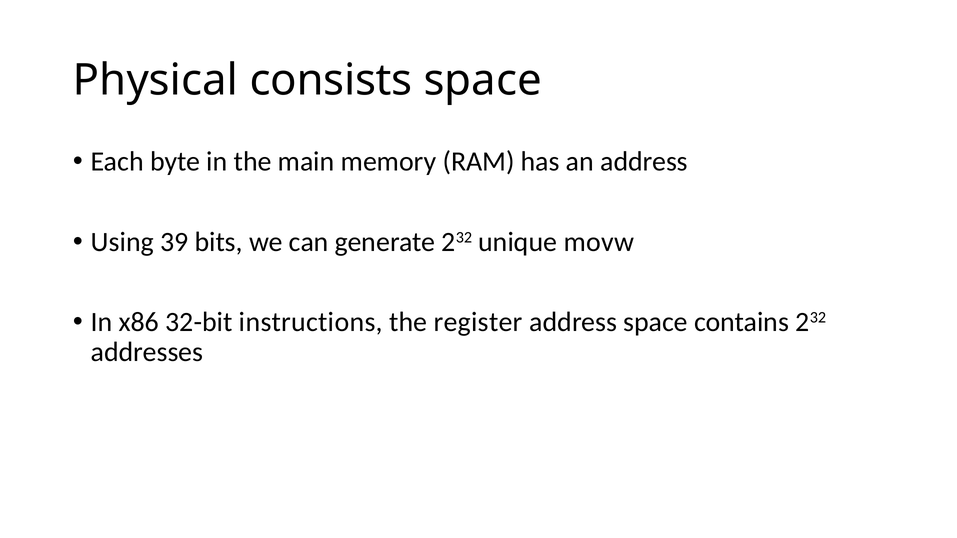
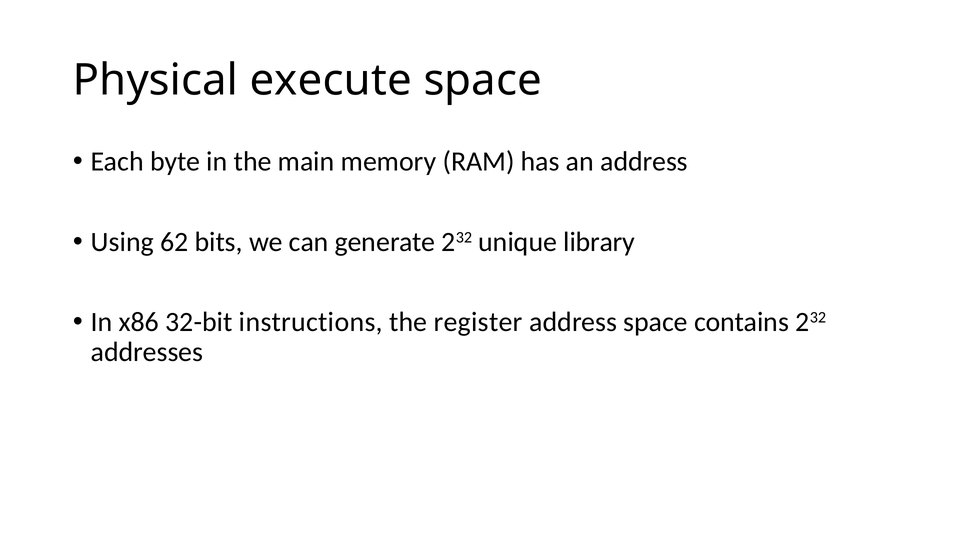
consists: consists -> execute (331, 80)
39: 39 -> 62 (174, 242)
movw: movw -> library (599, 242)
